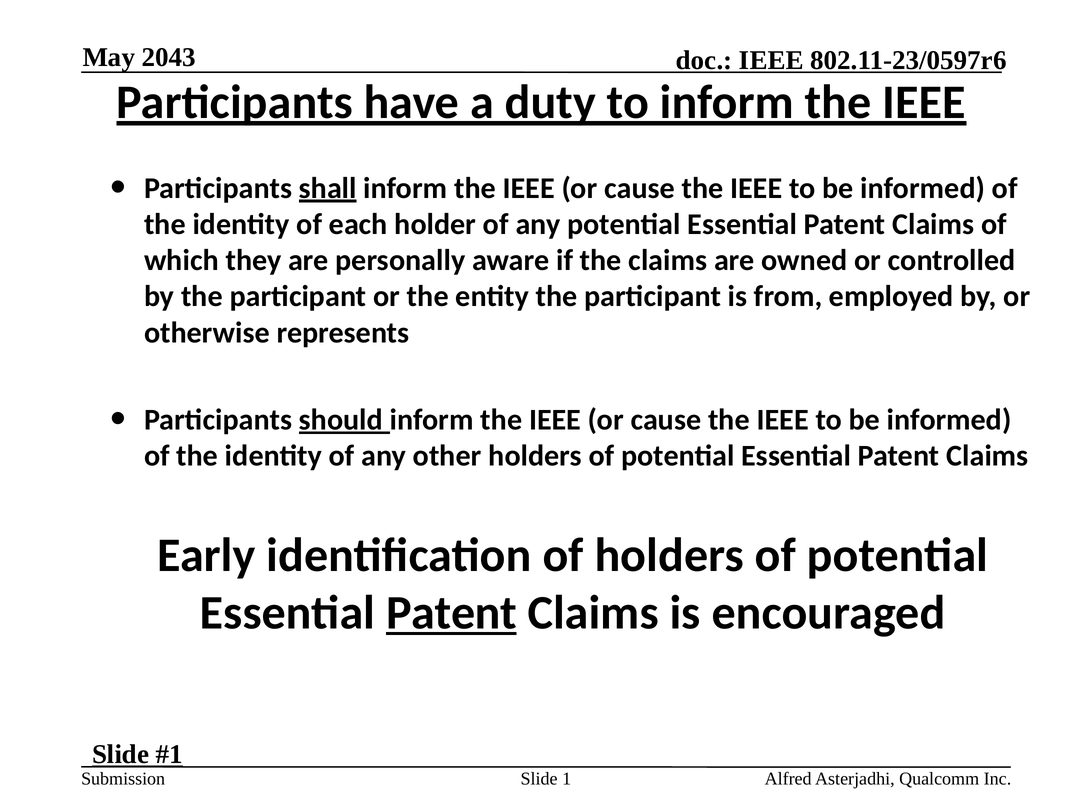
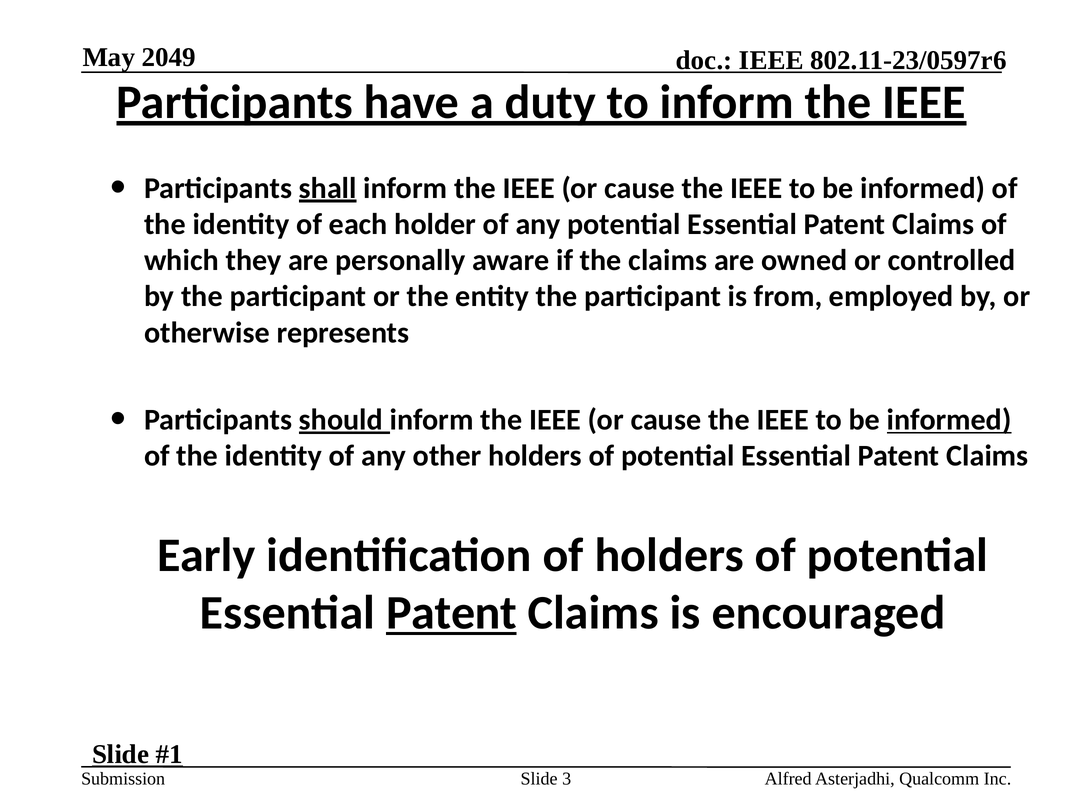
2043: 2043 -> 2049 (169, 57)
informed underline: none -> present (949, 420)
1: 1 -> 3 (567, 779)
